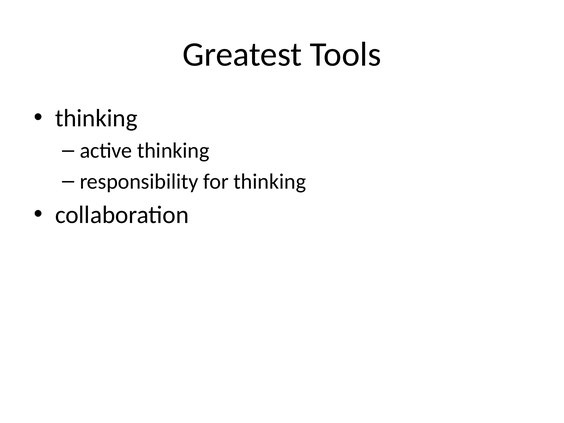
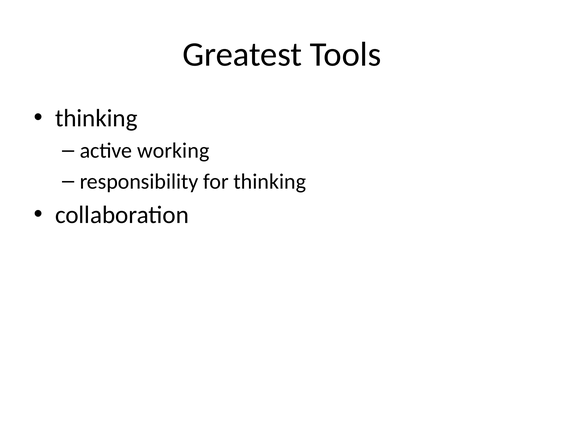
active thinking: thinking -> working (173, 151)
